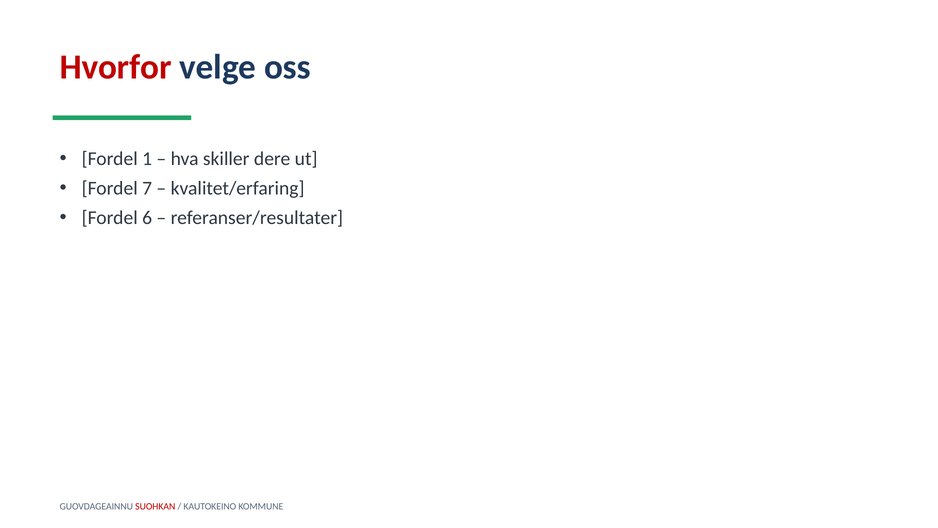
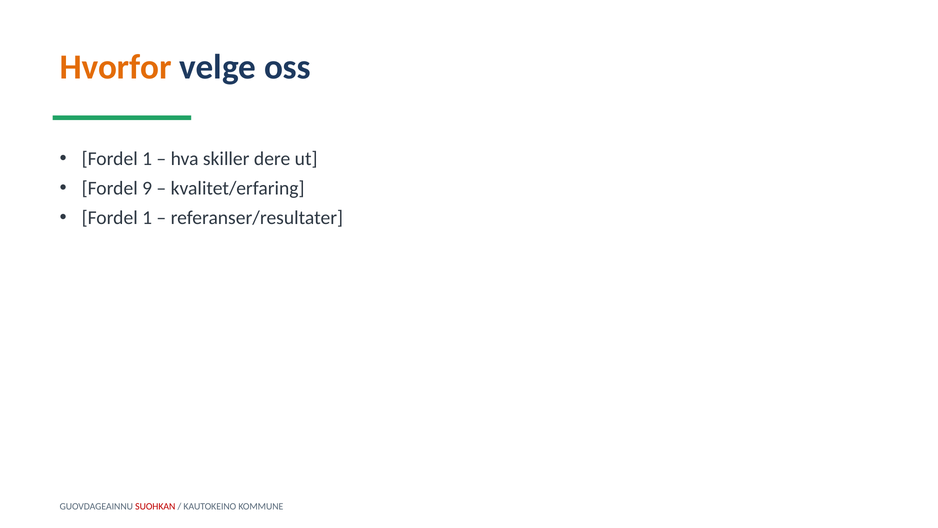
Hvorfor colour: red -> orange (116, 67)
7: 7 -> 9 (147, 188)
6: 6 -> 1 (147, 218)
